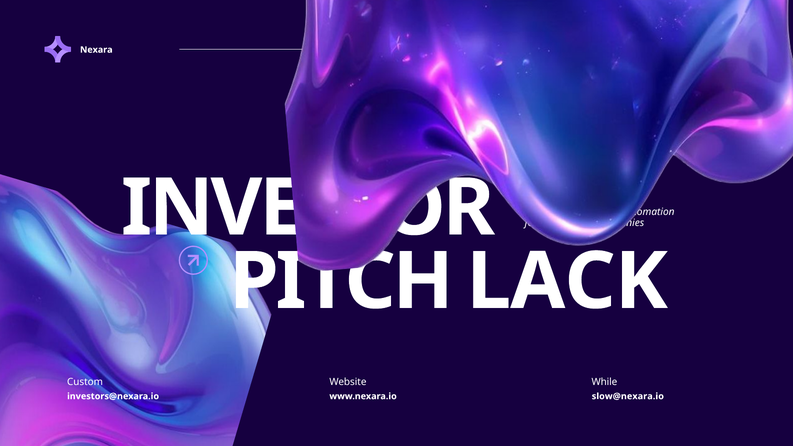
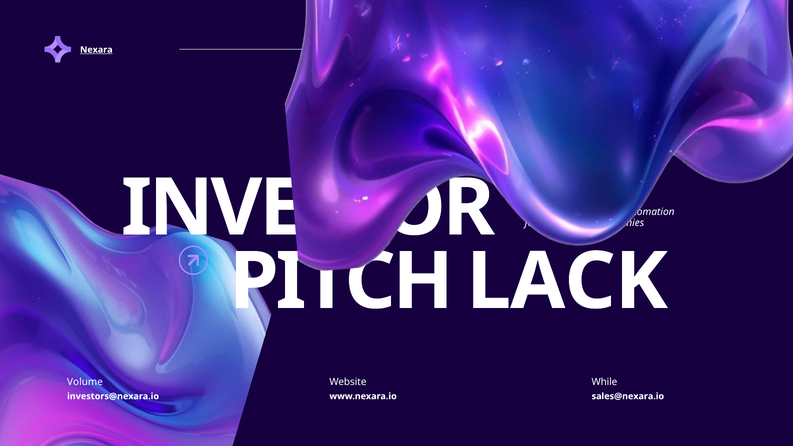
Nexara underline: none -> present (96, 50)
Custom: Custom -> Volume (85, 382)
slow@nexara.io: slow@nexara.io -> sales@nexara.io (628, 396)
